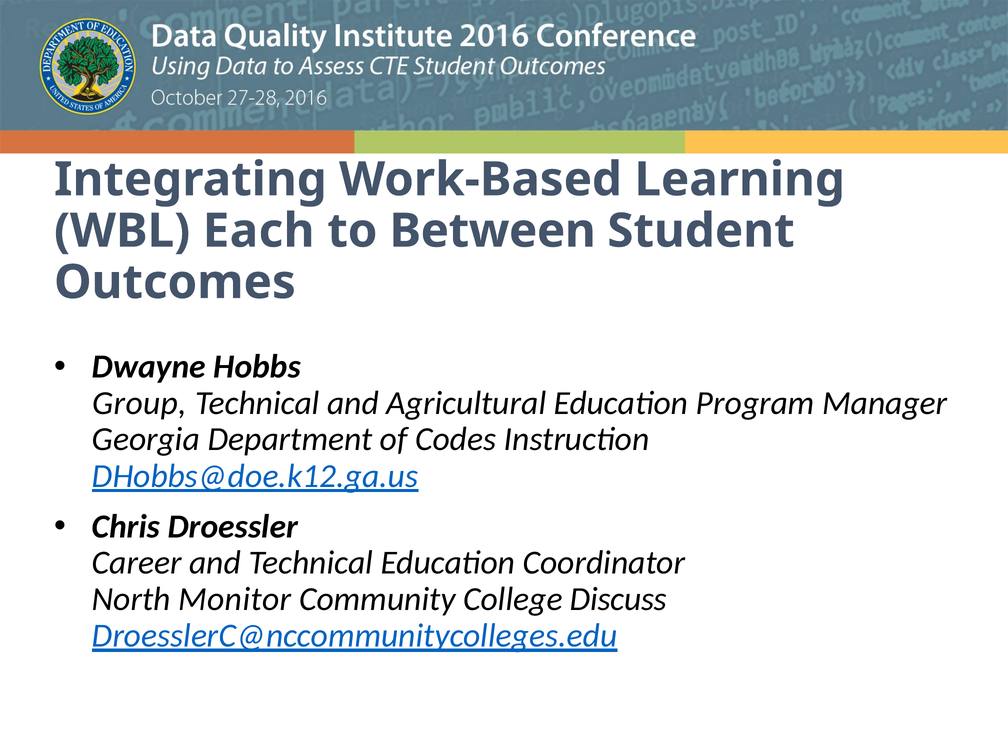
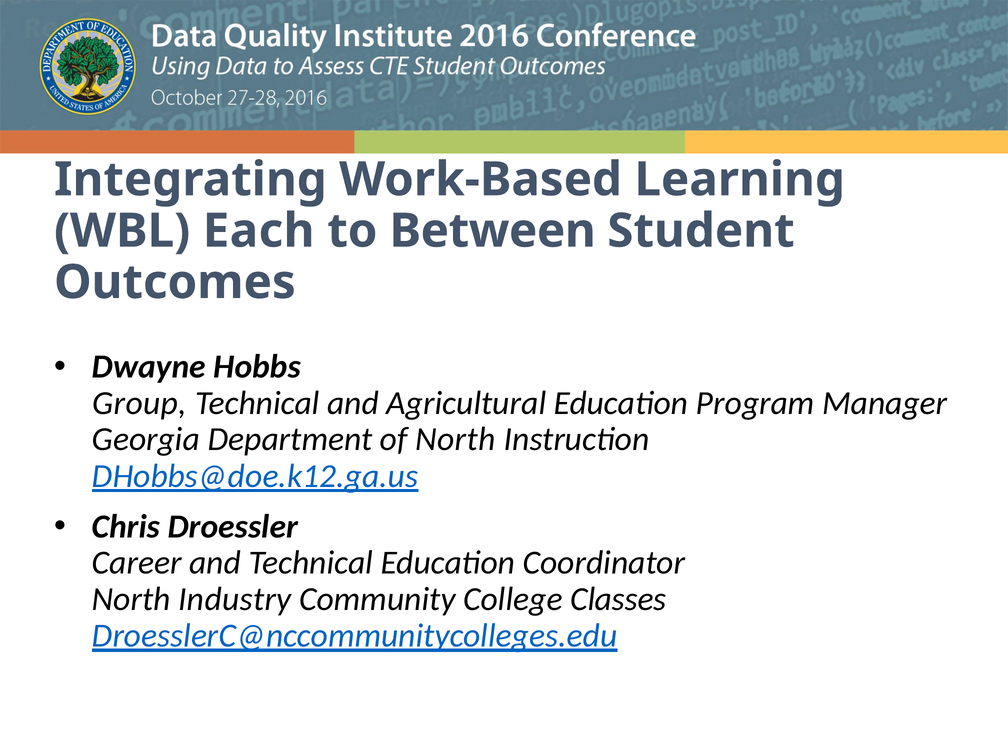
of Codes: Codes -> North (455, 439)
Monitor: Monitor -> Industry (235, 599)
Discuss: Discuss -> Classes (618, 599)
